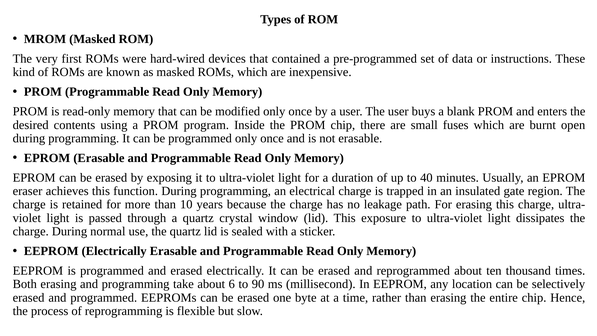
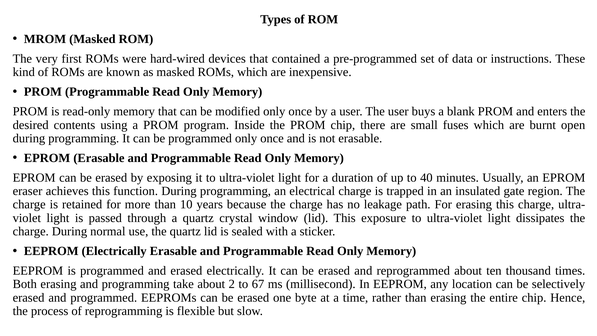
6: 6 -> 2 (232, 284)
90: 90 -> 67 (258, 284)
